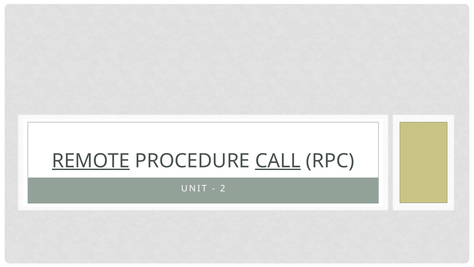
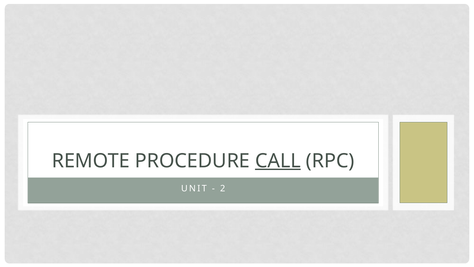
REMOTE underline: present -> none (91, 161)
